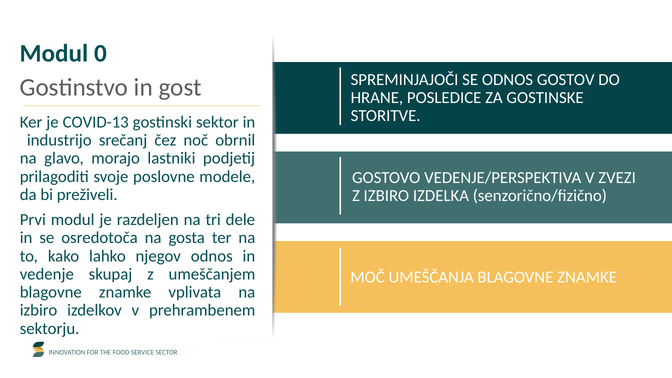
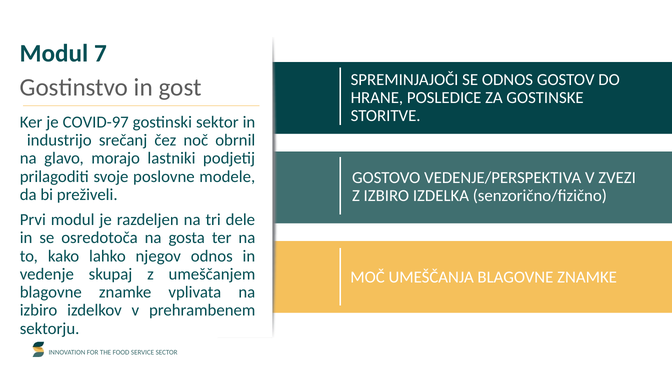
0: 0 -> 7 (101, 53)
COVID-13: COVID-13 -> COVID-97 (96, 122)
